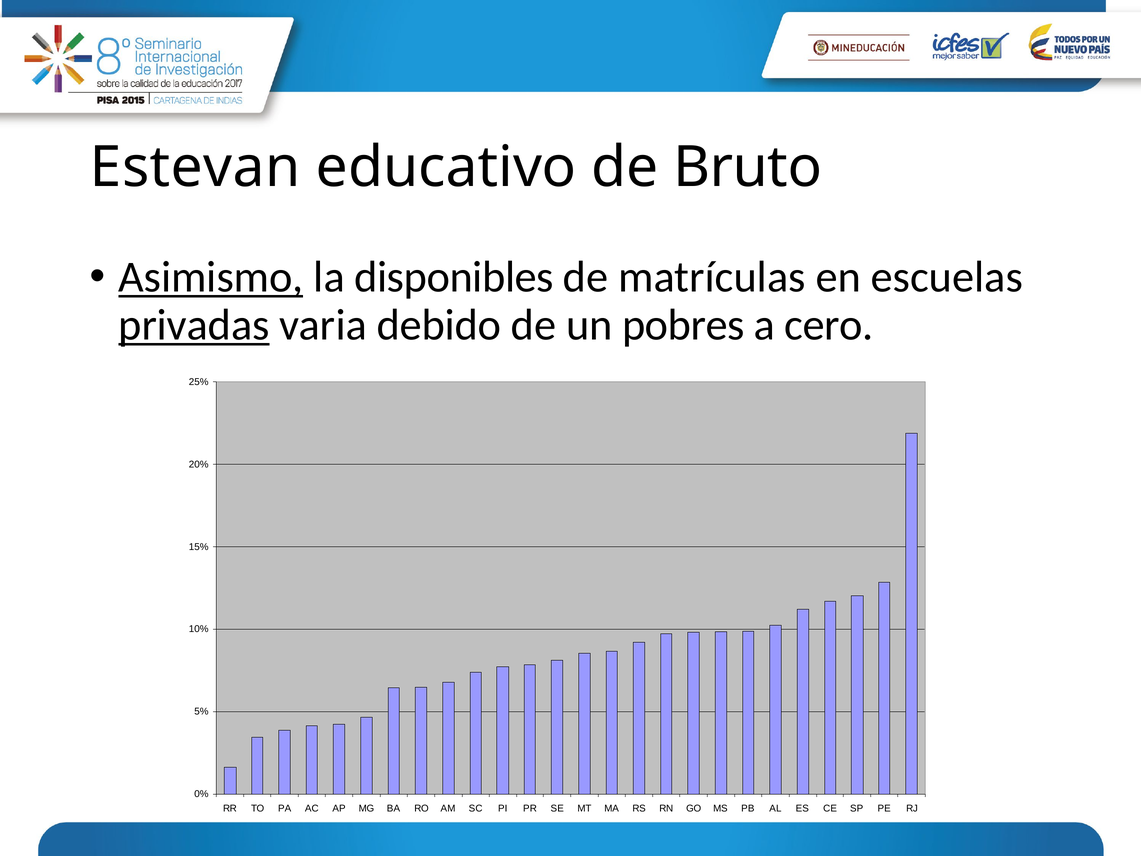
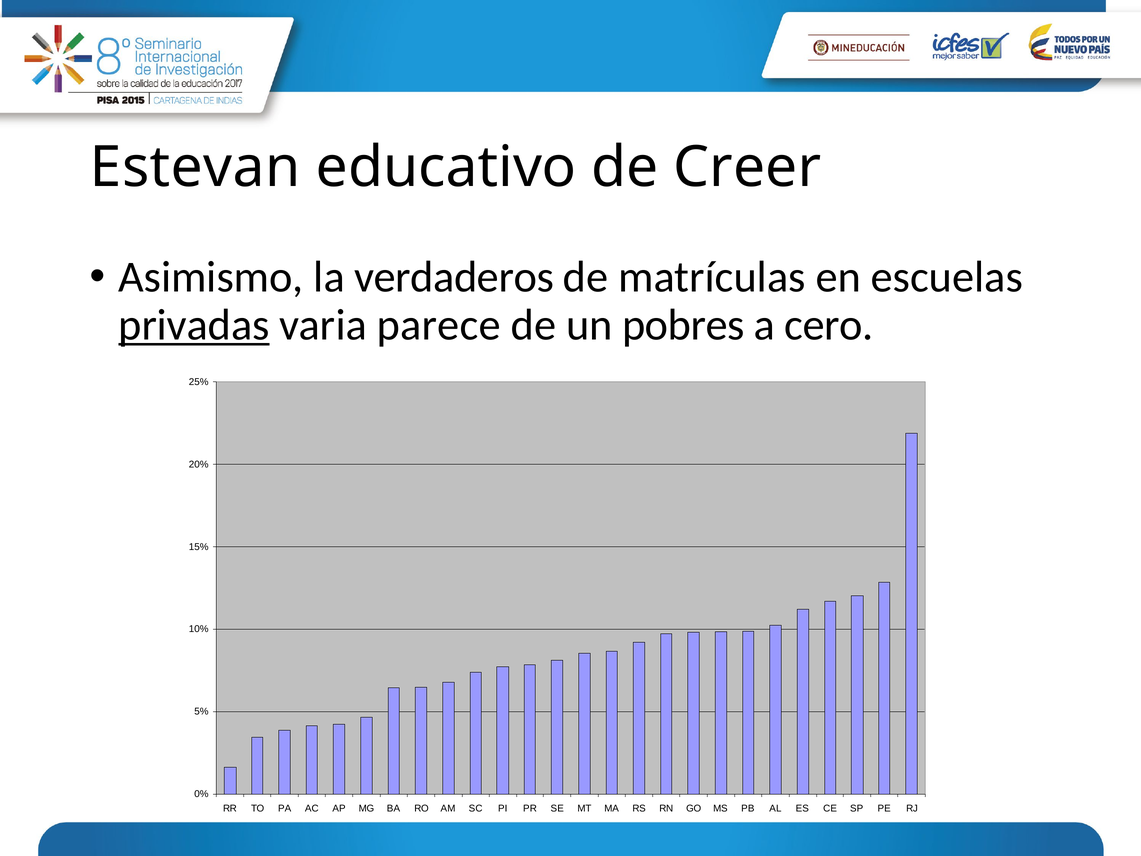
Bruto: Bruto -> Creer (747, 167)
Asimismo underline: present -> none (211, 277)
disponibles: disponibles -> verdaderos (454, 277)
debido: debido -> parece (439, 325)
